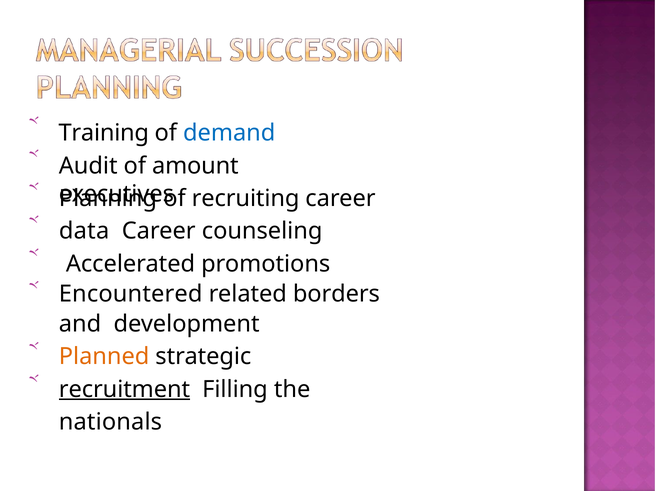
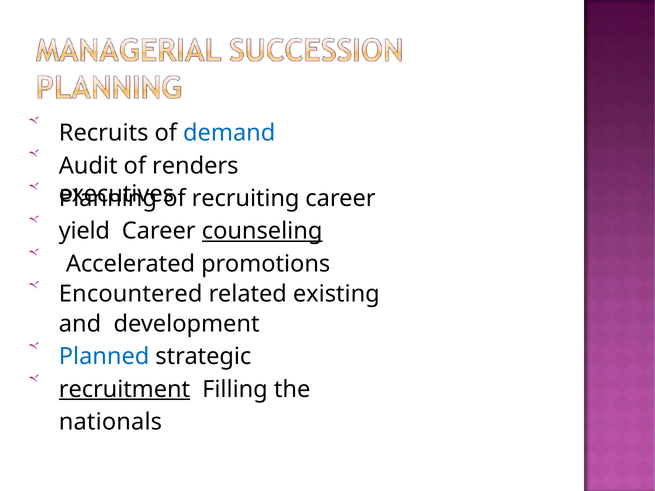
Training: Training -> Recruits (104, 133)
amount: amount -> renders (195, 166)
data: data -> yield (84, 231)
counseling underline: none -> present (262, 231)
borders: borders -> existing (336, 294)
Planned colour: orange -> blue (104, 357)
